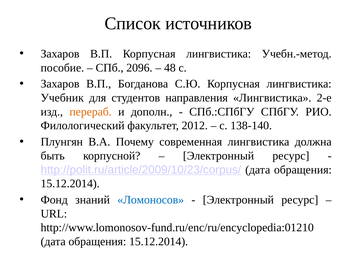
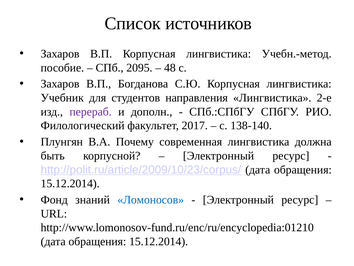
2096: 2096 -> 2095 (139, 68)
перераб colour: orange -> purple (91, 112)
2012: 2012 -> 2017 (195, 125)
